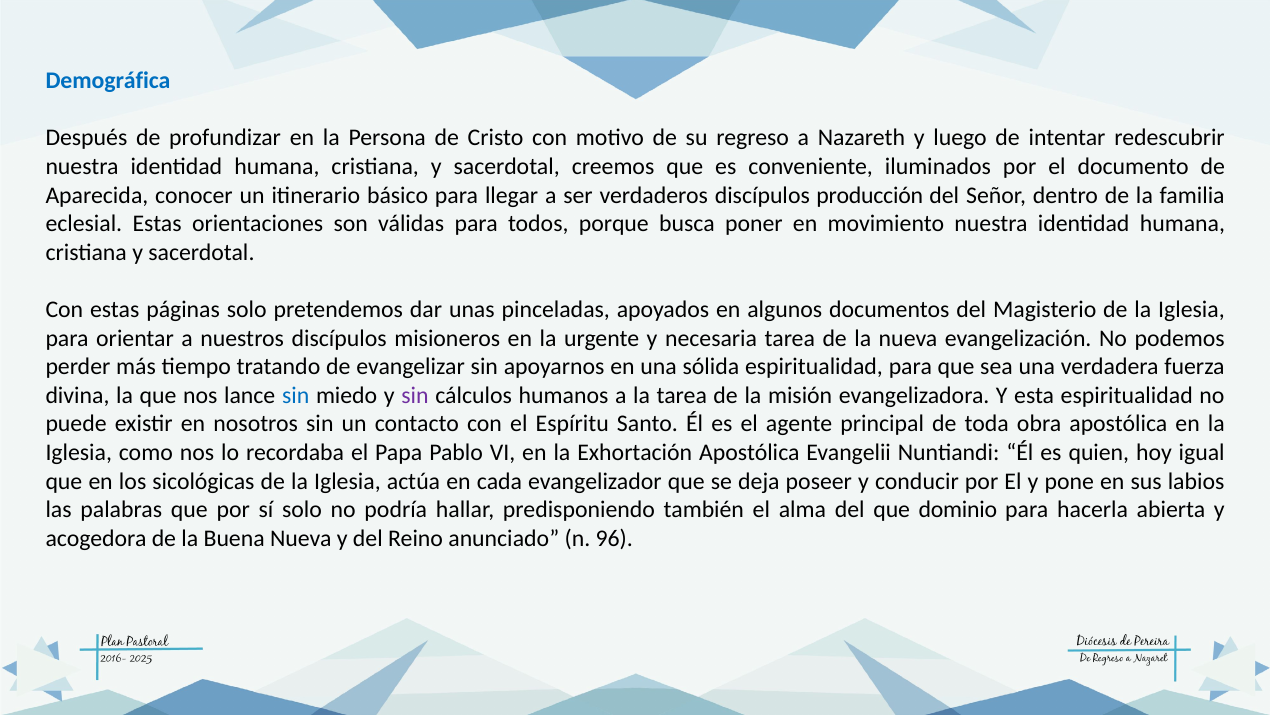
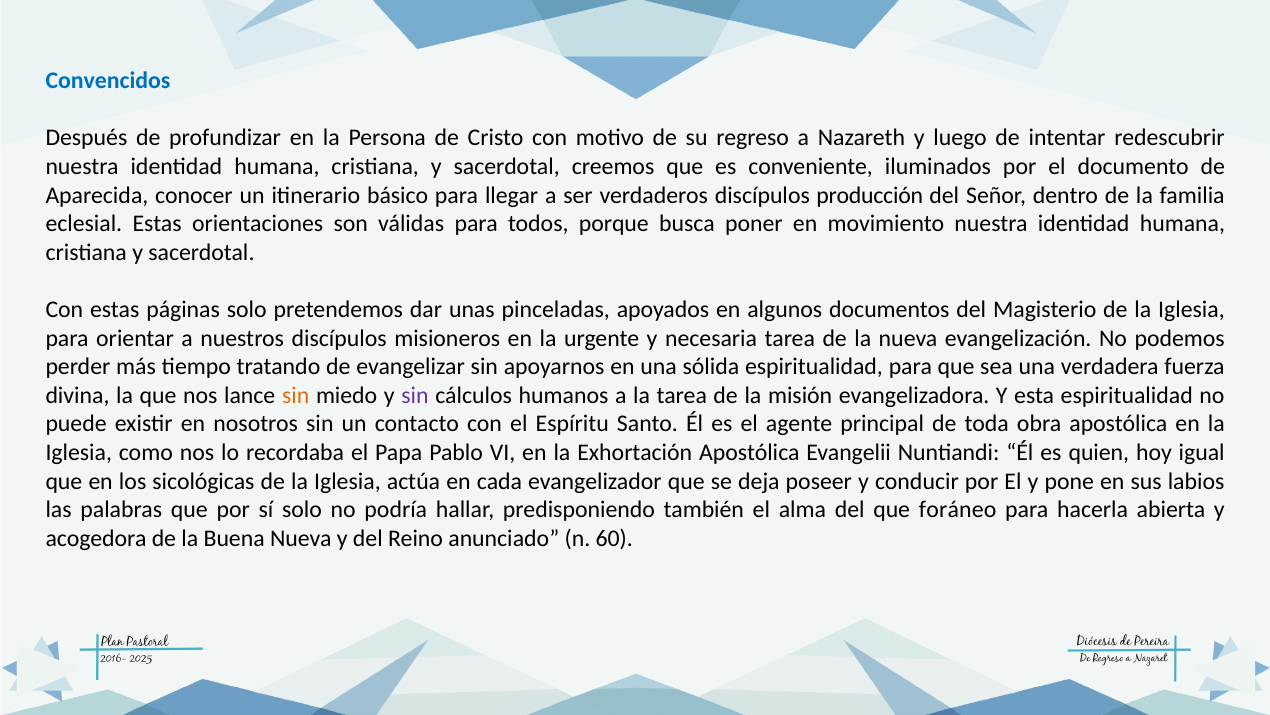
Demográfica: Demográfica -> Convencidos (108, 81)
sin colour: blue -> orange (296, 395)
dominio: dominio -> foráneo (958, 509)
96: 96 -> 60 (614, 538)
